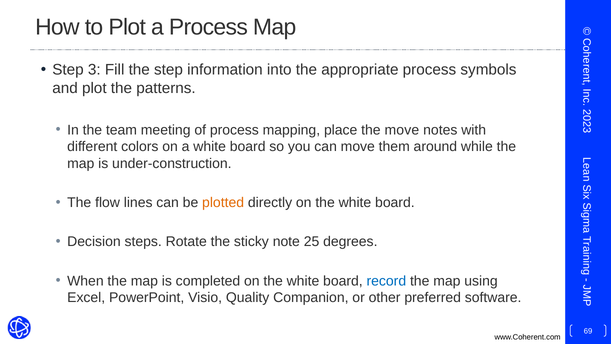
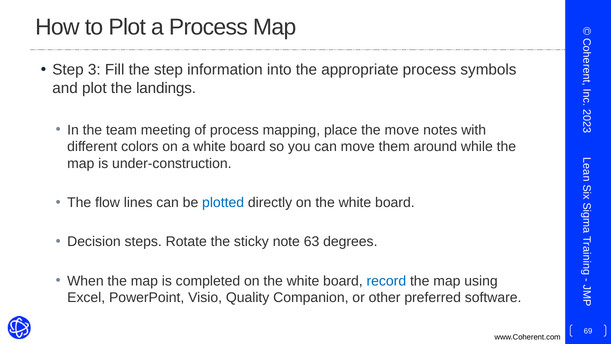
patterns: patterns -> landings (166, 88)
plotted colour: orange -> blue (223, 202)
25: 25 -> 63 (312, 242)
